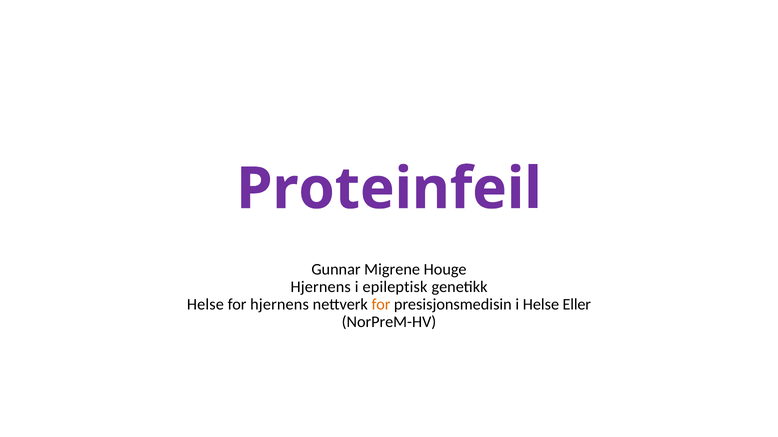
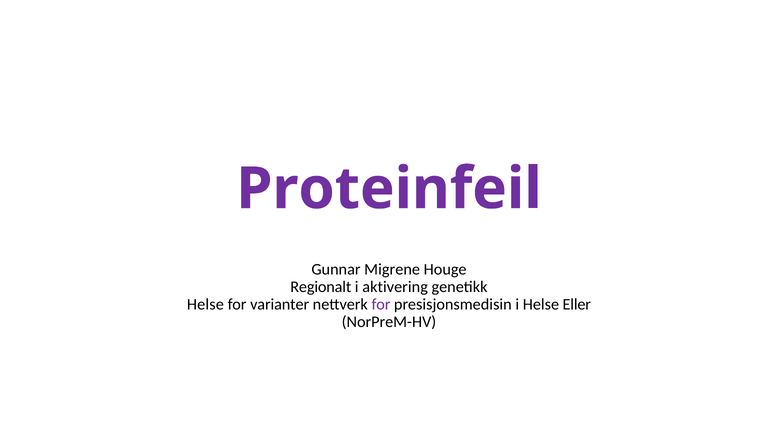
Hjernens: Hjernens -> Regionalt (321, 287)
epileptisk: epileptisk -> aktivering (395, 287)
for hjernens: hjernens -> varianter (280, 305)
for colour: orange -> purple (381, 305)
